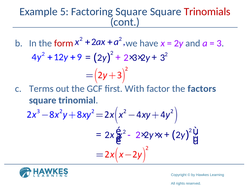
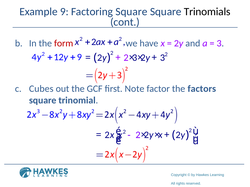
Example 5: 5 -> 9 (64, 12)
Trinomials colour: red -> black (207, 12)
Terms: Terms -> Cubes (41, 89)
With: With -> Note (135, 89)
